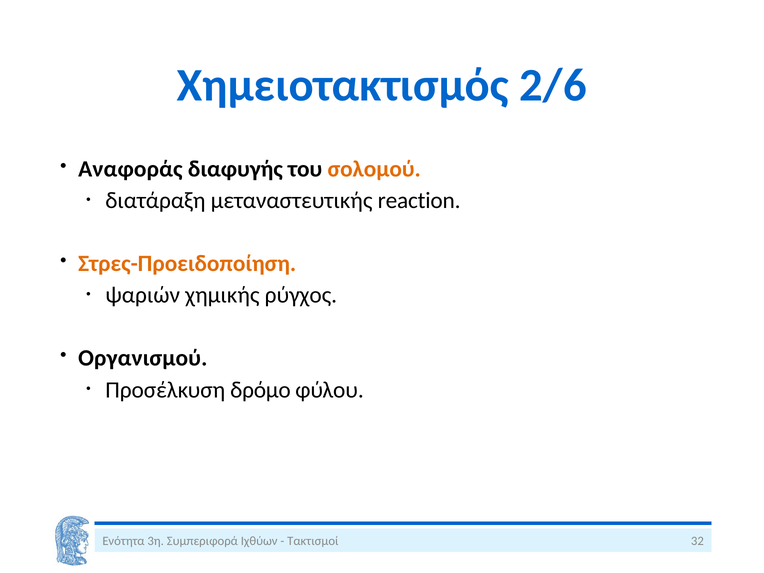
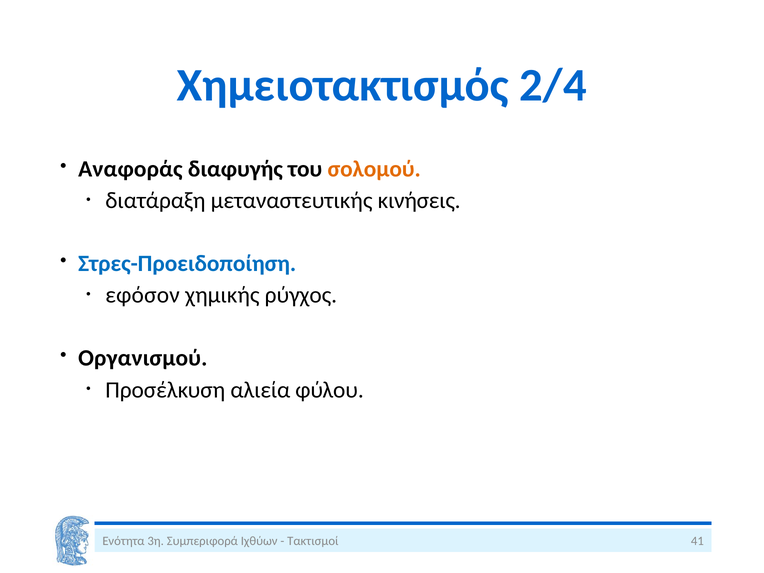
2/6: 2/6 -> 2/4 (553, 86)
reaction: reaction -> κινήσεις (419, 200)
Στρες-Προειδοποίηση colour: orange -> blue (187, 264)
ψαριών: ψαριών -> εφόσον (143, 295)
δρόμο: δρόμο -> αλιεία (260, 390)
32: 32 -> 41 (697, 541)
